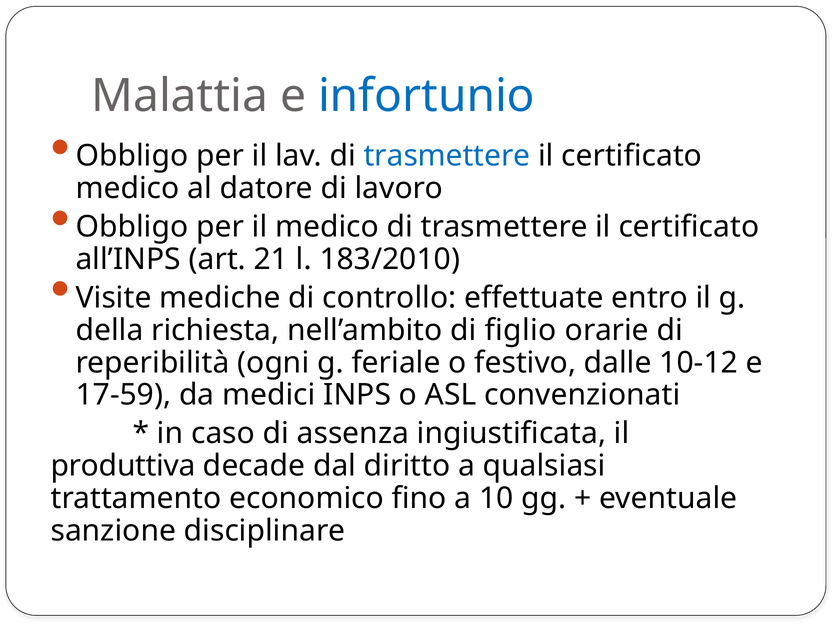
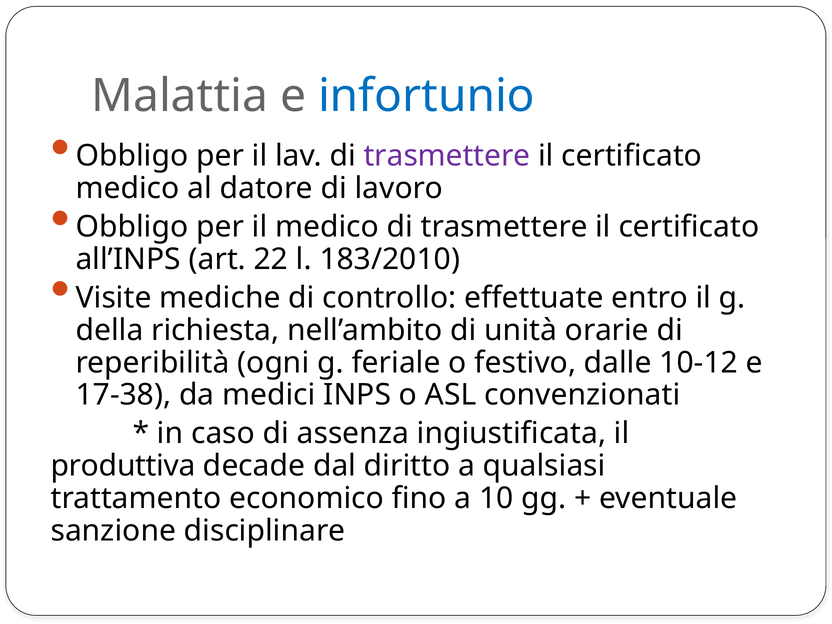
trasmettere colour: blue -> purple (447, 156)
21: 21 -> 22 (271, 259)
figlio: figlio -> unità (521, 330)
17-59: 17-59 -> 17-38 (123, 395)
